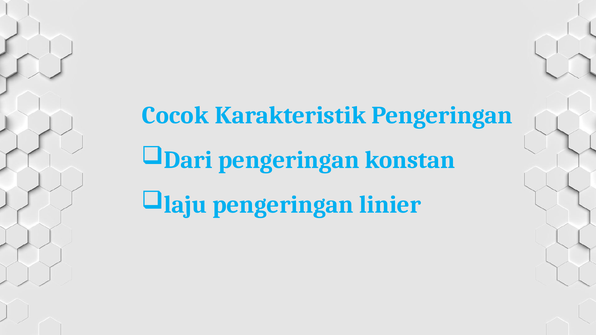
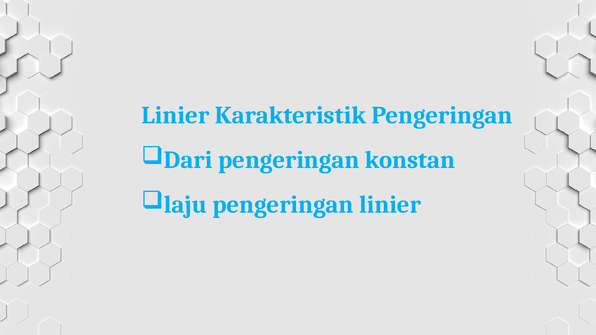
Cocok: Cocok -> Linier (175, 115)
